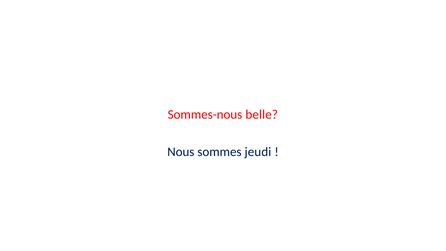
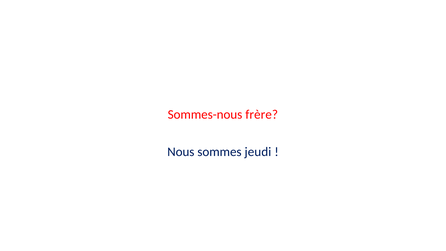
belle: belle -> frère (262, 114)
